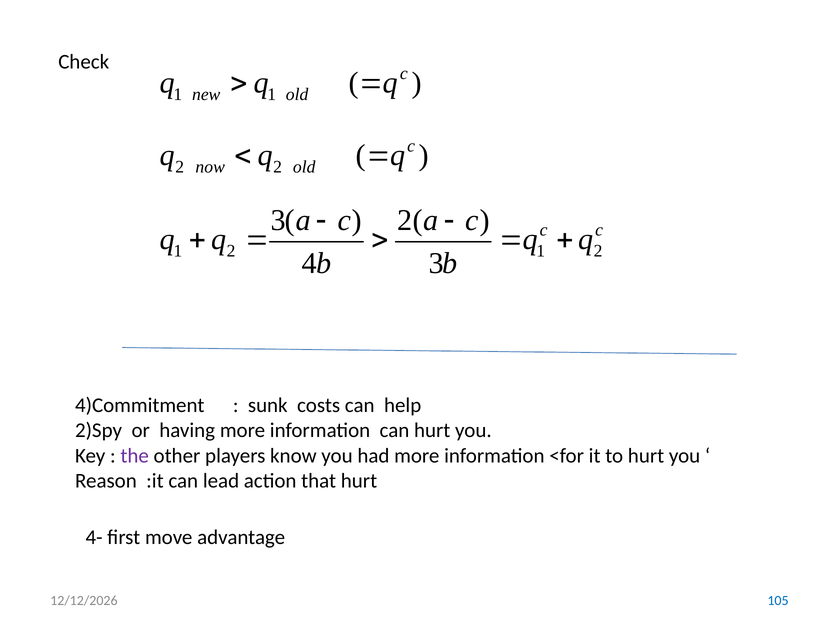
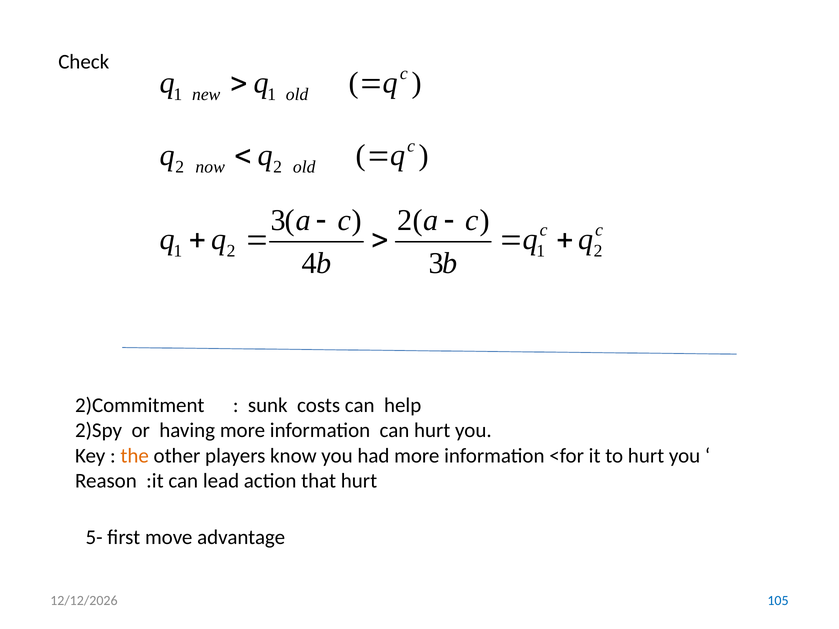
4)Commitment: 4)Commitment -> 2)Commitment (140, 405)
the colour: purple -> orange (135, 456)
4-: 4- -> 5- (94, 538)
